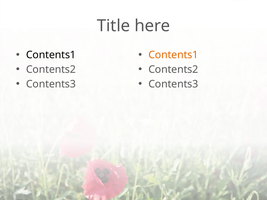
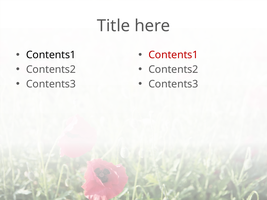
Contents1 colour: orange -> red (173, 55)
